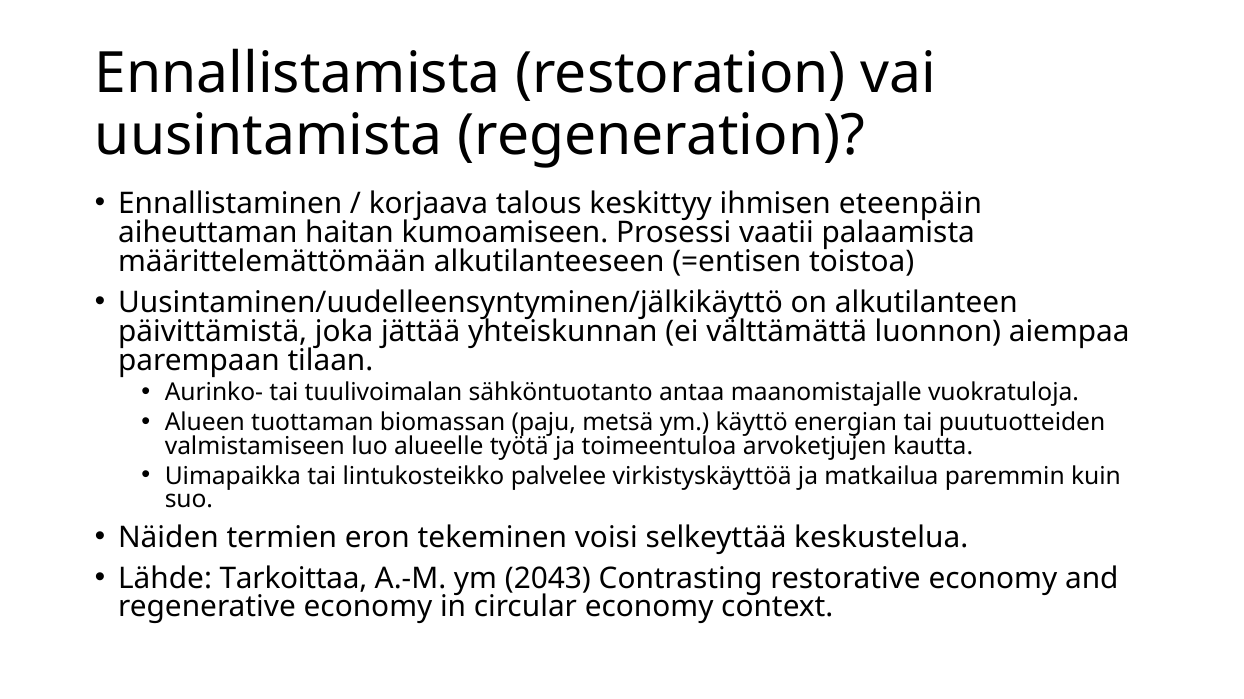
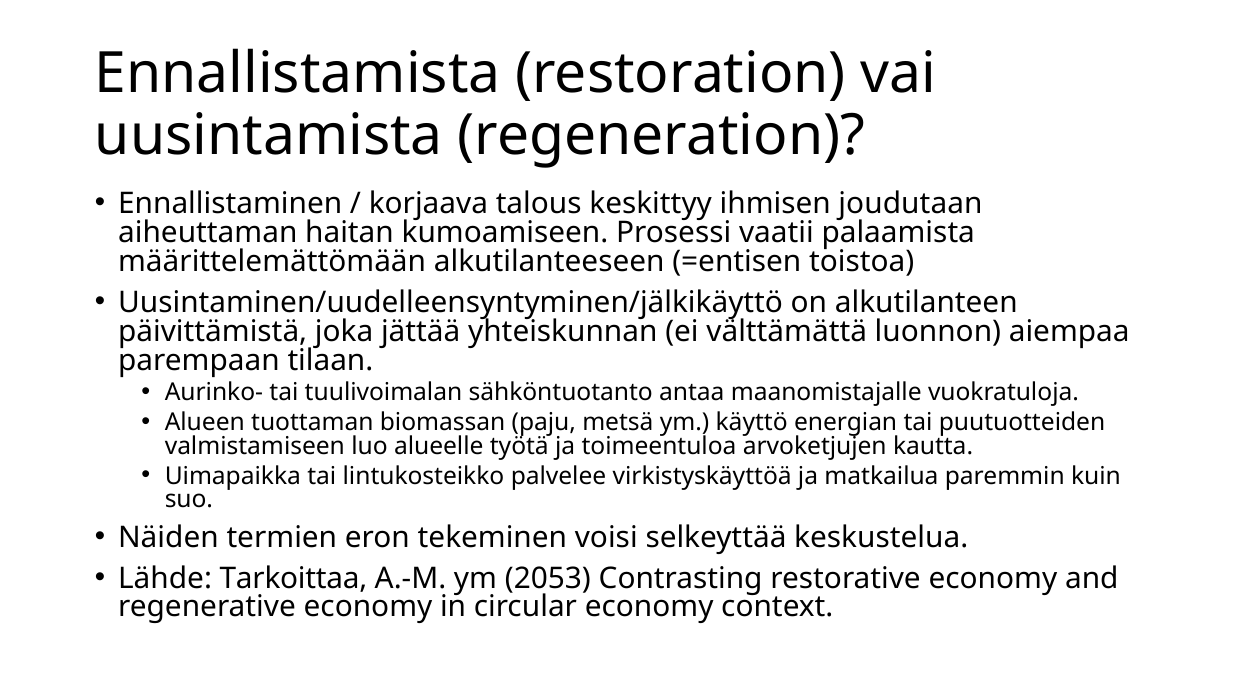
eteenpäin: eteenpäin -> joudutaan (911, 204)
2043: 2043 -> 2053 (548, 579)
